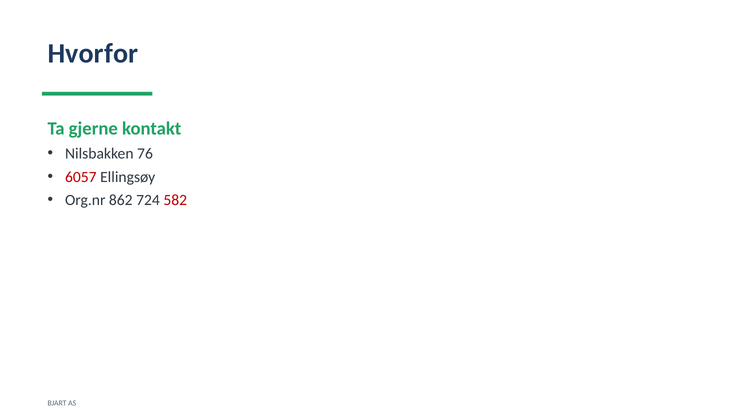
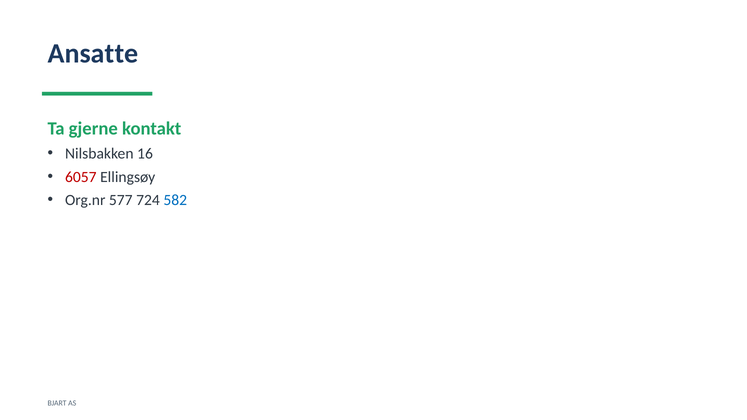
Hvorfor: Hvorfor -> Ansatte (93, 53)
76: 76 -> 16 (145, 154)
862: 862 -> 577 (121, 200)
582 colour: red -> blue (175, 200)
